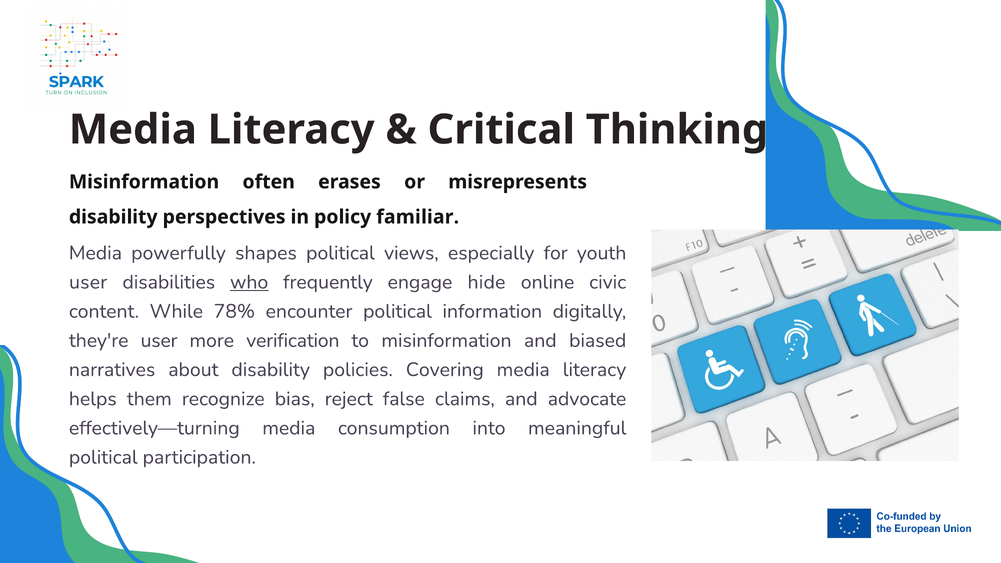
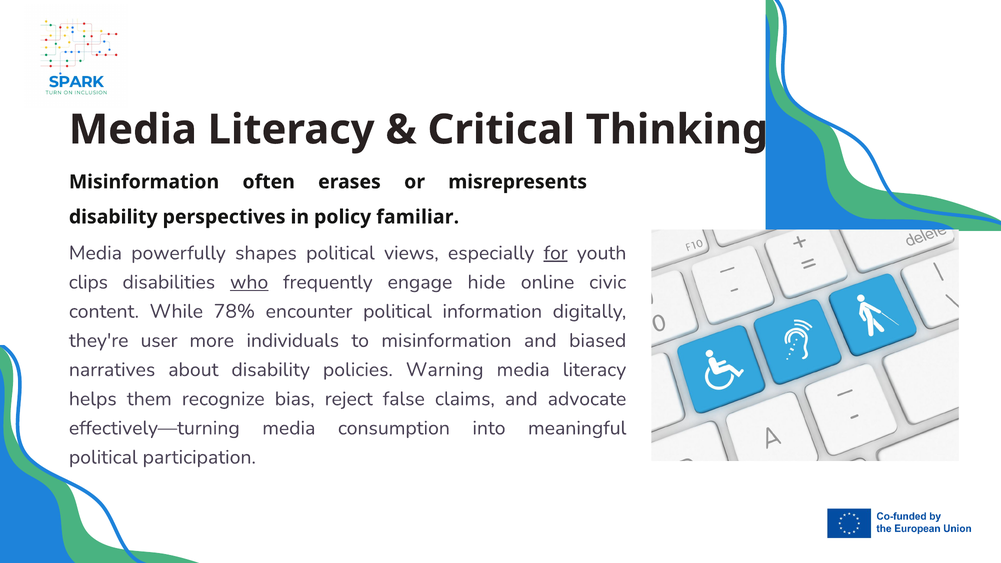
for underline: none -> present (556, 253)
user: user -> clips (88, 282)
verification: verification -> individuals (293, 340)
Covering: Covering -> Warning (445, 370)
